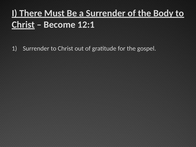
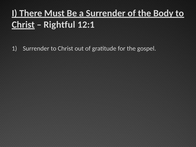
Become: Become -> Rightful (60, 25)
